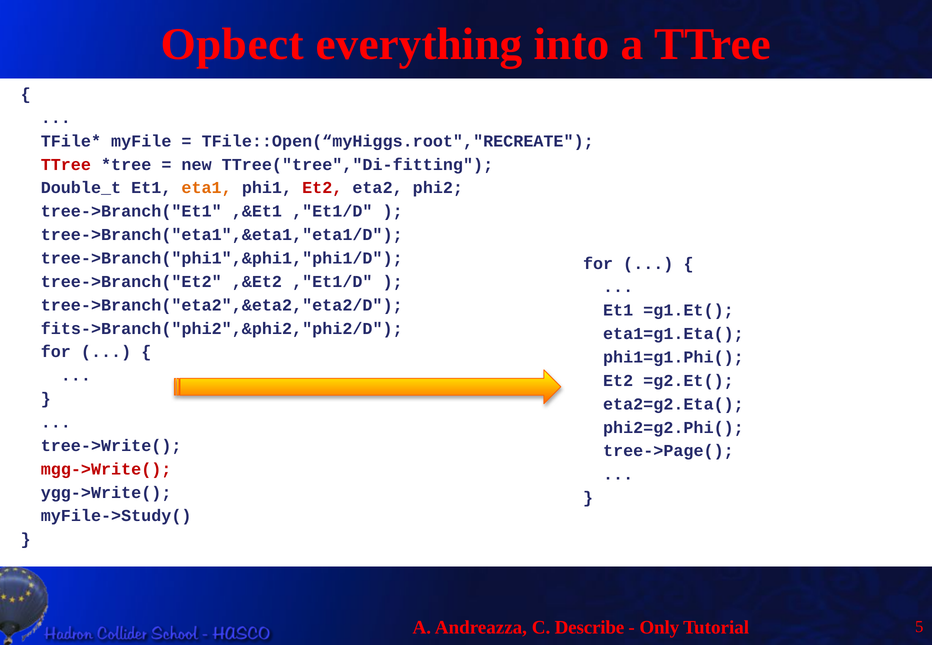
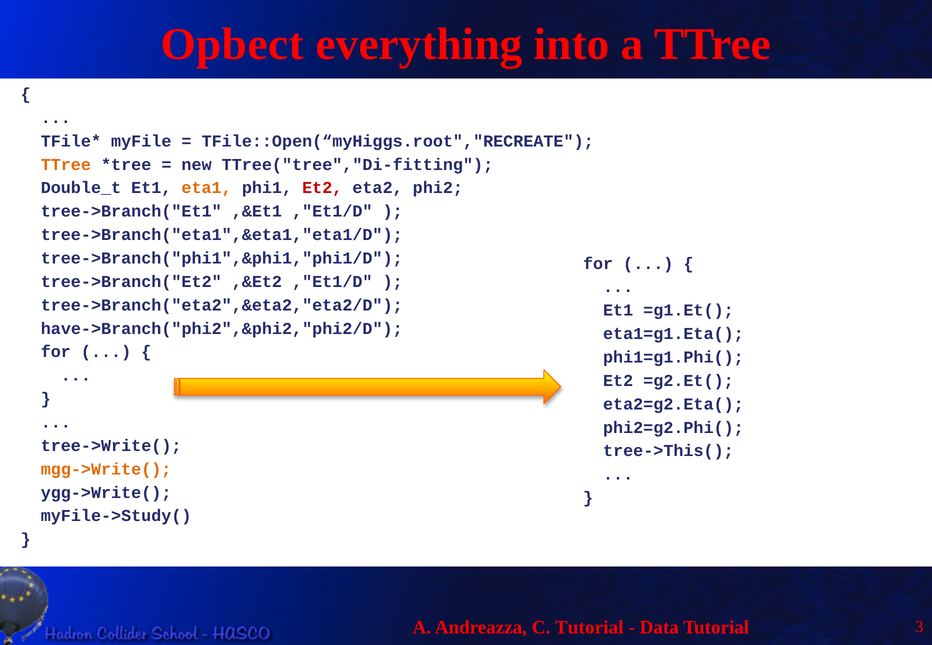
TTree colour: red -> orange (66, 165)
fits->Branch("phi2",&phi2,"phi2/D: fits->Branch("phi2",&phi2,"phi2/D -> have->Branch("phi2",&phi2,"phi2/D (222, 329)
tree->Page(: tree->Page( -> tree->This( (668, 451)
mgg->Write( colour: red -> orange (106, 469)
C Describe: Describe -> Tutorial (589, 628)
Only: Only -> Data (659, 628)
5: 5 -> 3 (919, 627)
